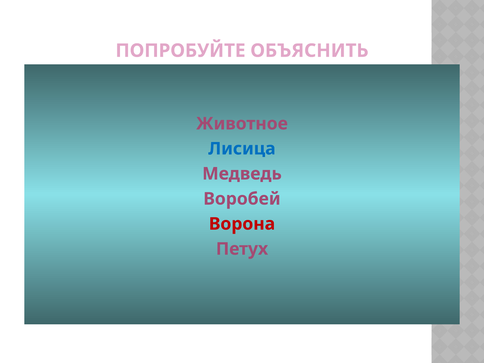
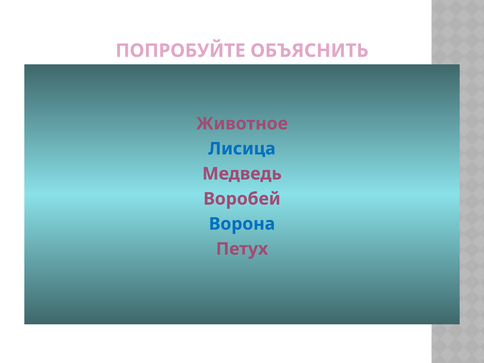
Ворона colour: red -> blue (242, 224)
